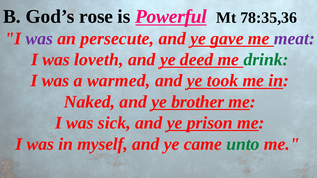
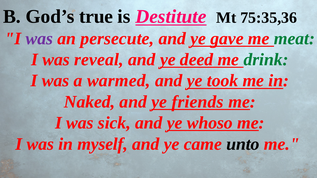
rose: rose -> true (96, 17)
Powerful: Powerful -> Destitute (171, 17)
78:35,36: 78:35,36 -> 75:35,36 (269, 18)
meat colour: purple -> green (294, 39)
loveth: loveth -> reveal (99, 60)
brother: brother -> friends (198, 102)
prison: prison -> whoso (210, 123)
unto colour: green -> black (243, 144)
